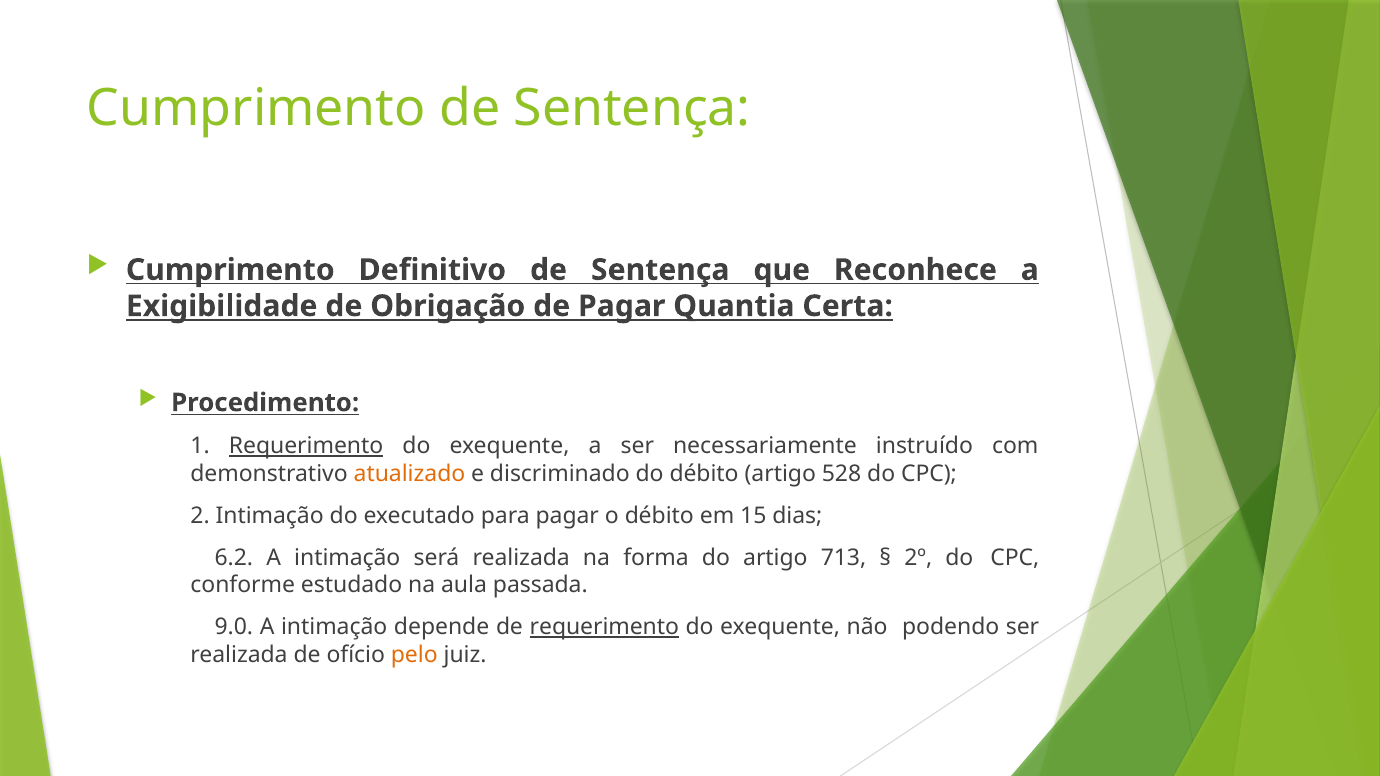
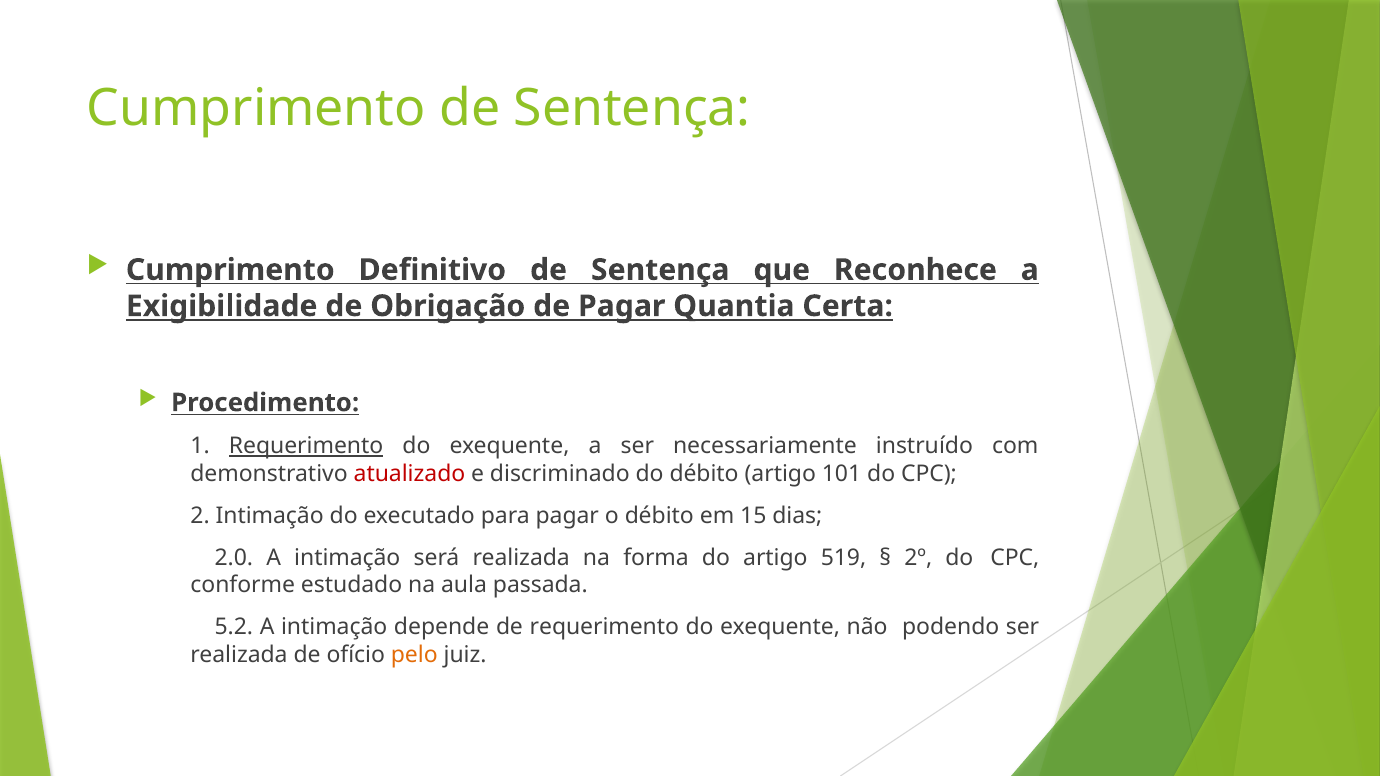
atualizado colour: orange -> red (409, 474)
528: 528 -> 101 (842, 474)
6.2: 6.2 -> 2.0 (234, 558)
713: 713 -> 519 (844, 558)
9.0: 9.0 -> 5.2 (234, 627)
requerimento underline: present -> none (604, 627)
